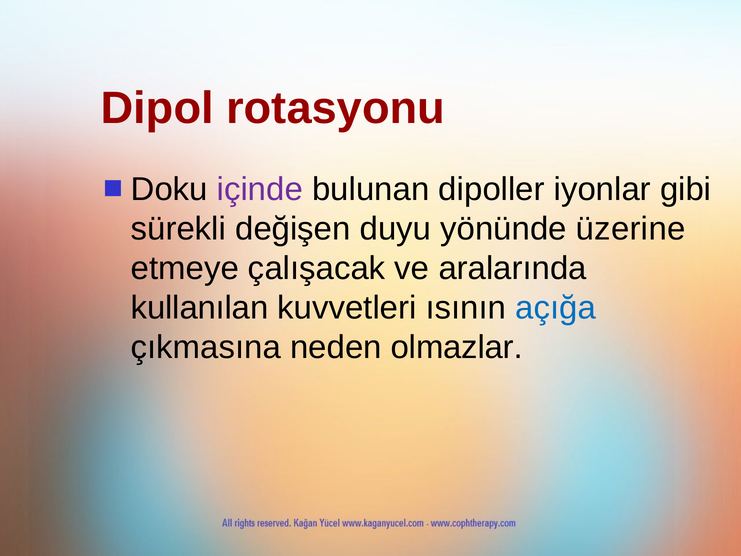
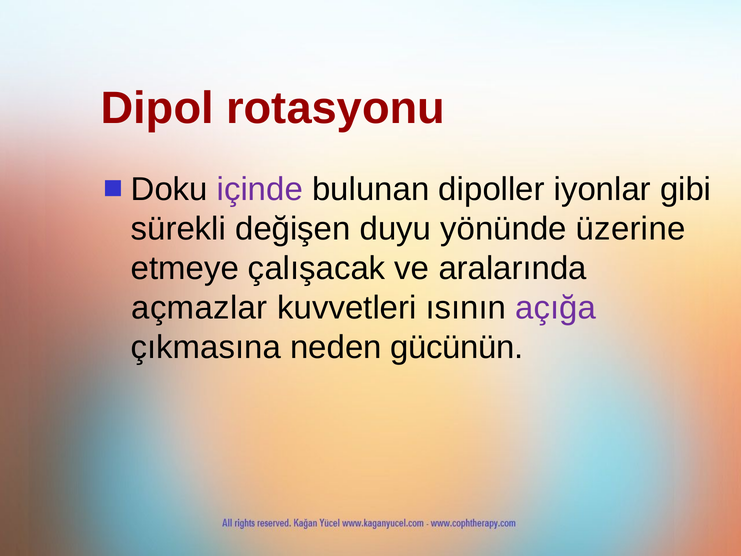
kullanılan: kullanılan -> açmazlar (199, 308)
açığa colour: blue -> purple (556, 308)
olmazlar: olmazlar -> gücünün (457, 347)
